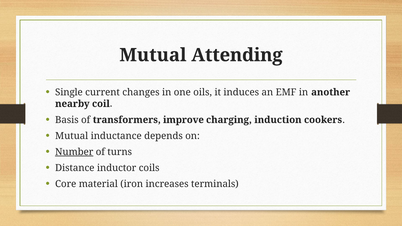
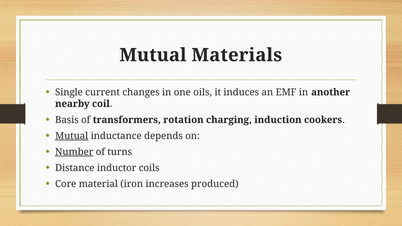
Attending: Attending -> Materials (237, 55)
improve: improve -> rotation (183, 120)
Mutual underline: none -> present (72, 136)
terminals: terminals -> produced (215, 184)
